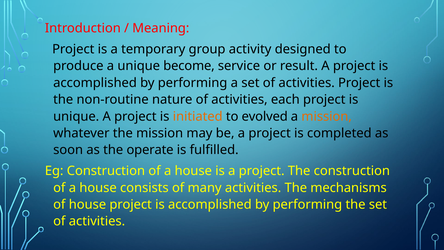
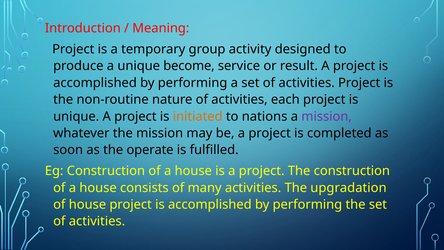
evolved: evolved -> nations (265, 116)
mission colour: orange -> purple (327, 116)
mechanisms: mechanisms -> upgradation (349, 188)
